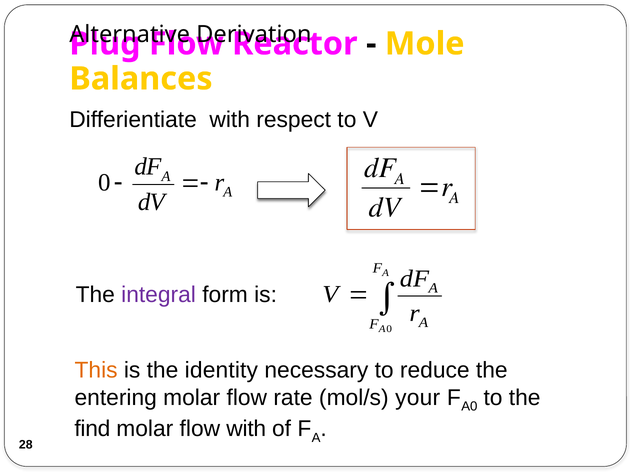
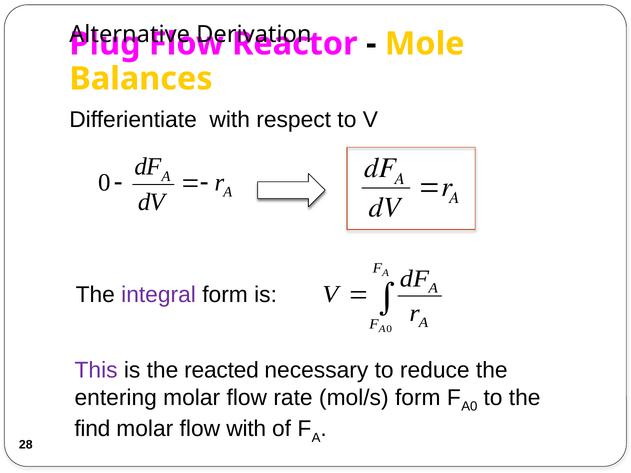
This colour: orange -> purple (96, 371)
identity: identity -> reacted (222, 371)
mol/s your: your -> form (418, 398)
